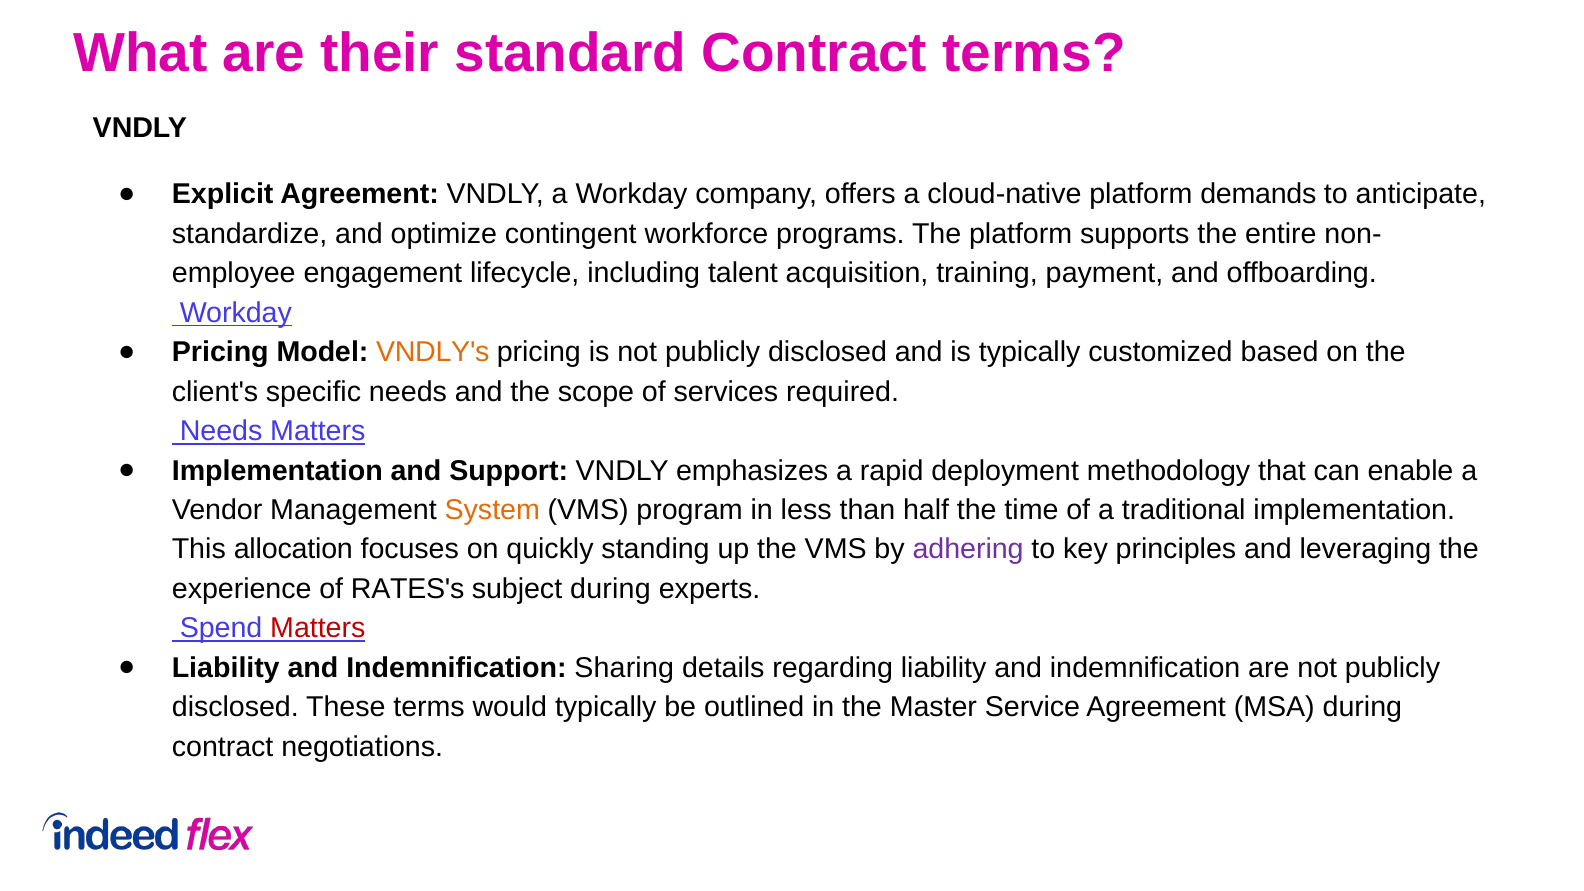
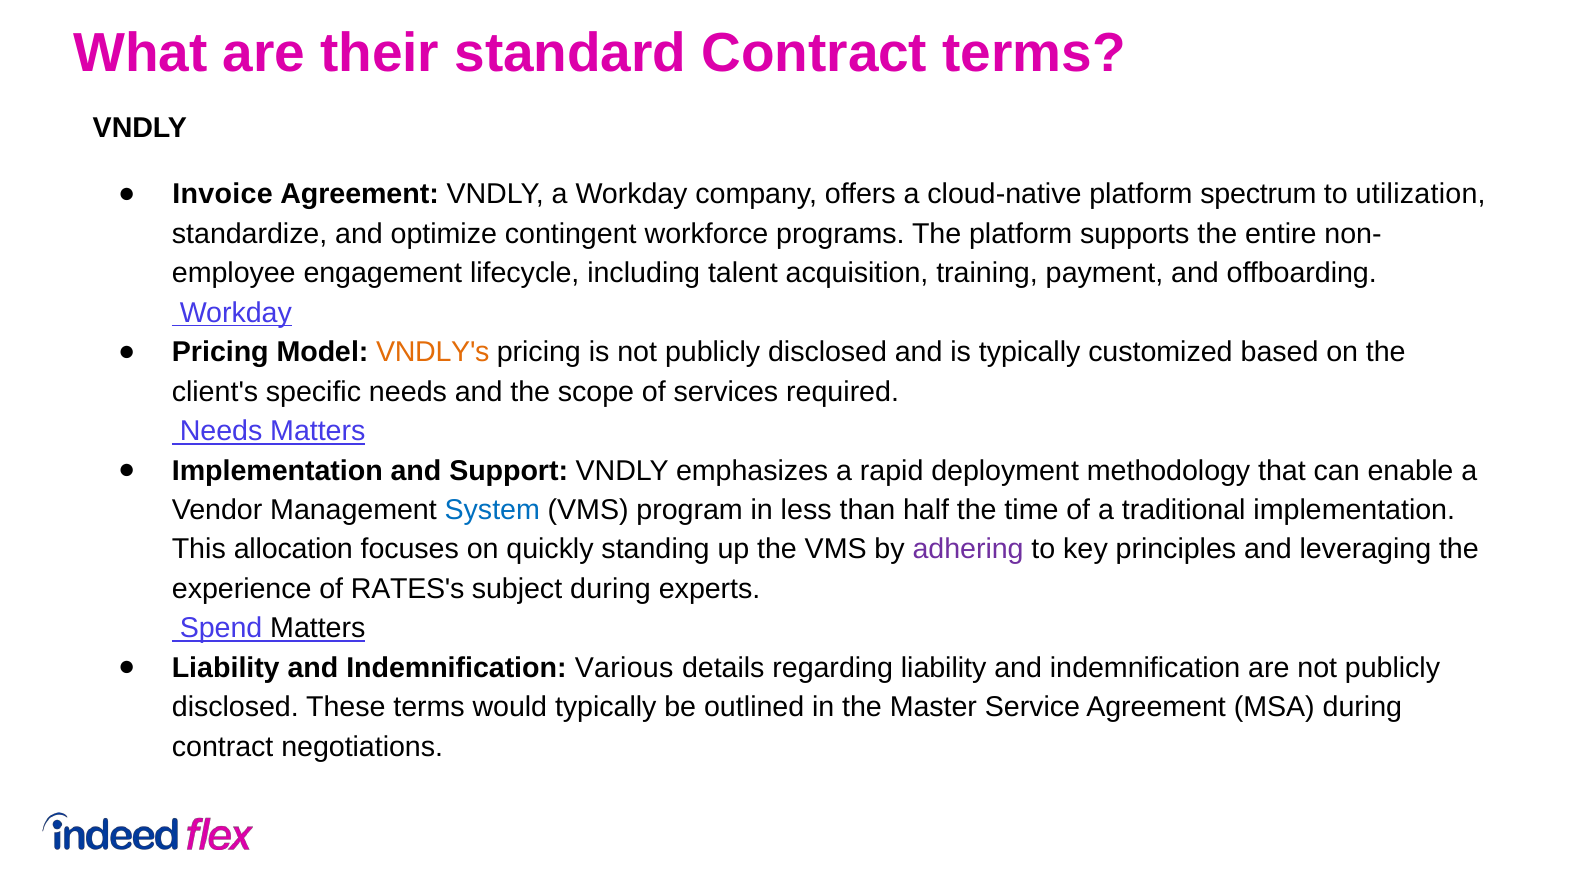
Explicit: Explicit -> Invoice (223, 194)
demands: demands -> spectrum (1258, 194)
anticipate: anticipate -> utilization (1421, 194)
System colour: orange -> blue (492, 510)
Matters colour: red -> black (318, 629)
Sharing: Sharing -> Various (624, 668)
